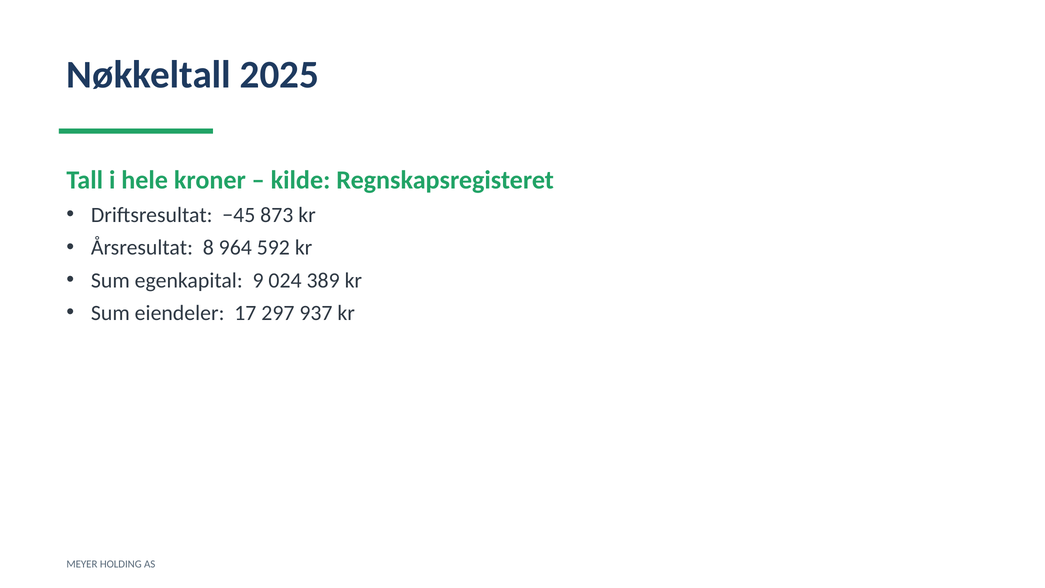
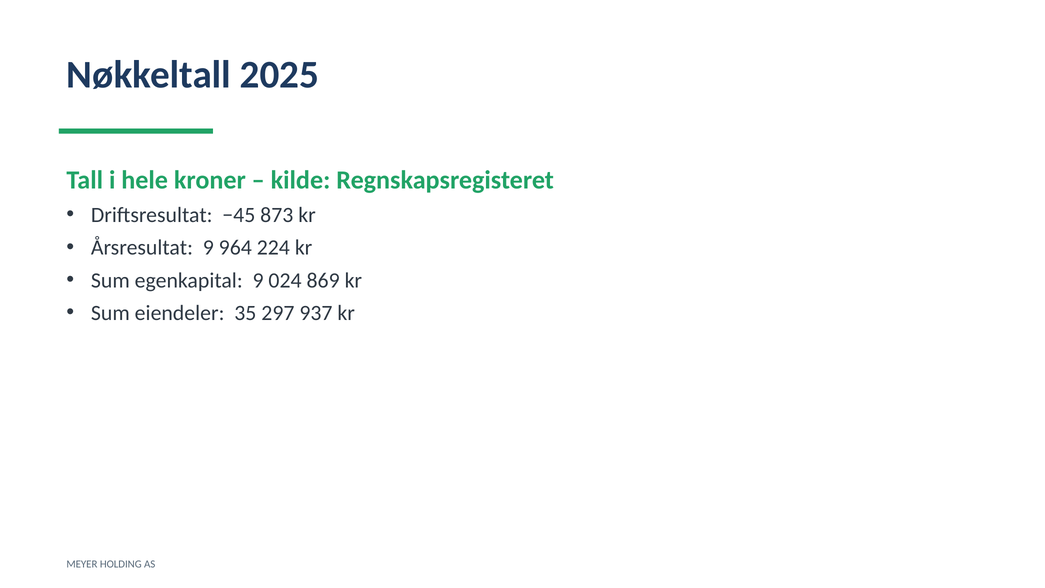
Årsresultat 8: 8 -> 9 (208, 248)
592: 592 -> 224 (273, 248)
389: 389 -> 869 (323, 280)
17: 17 -> 35 (245, 313)
